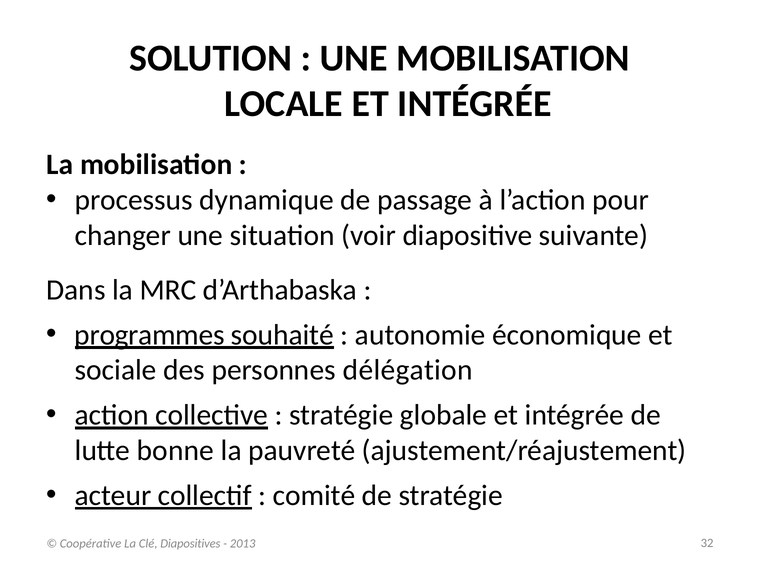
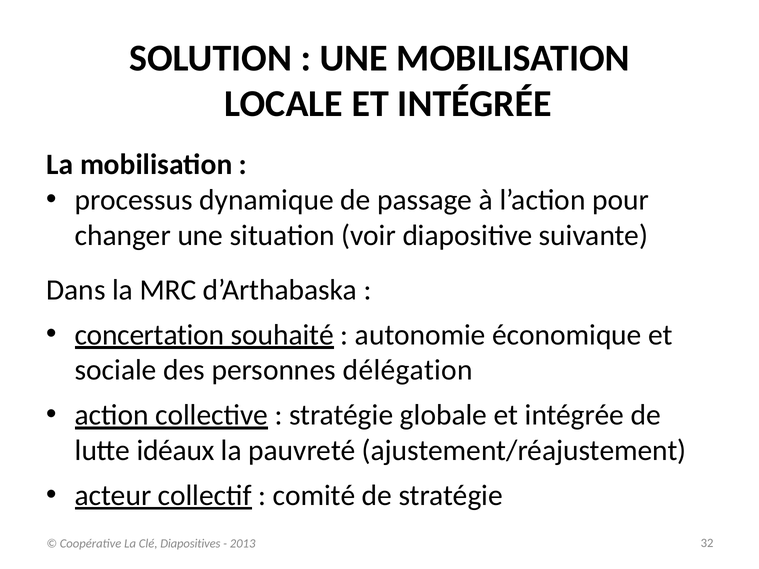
programmes: programmes -> concertation (150, 335)
bonne: bonne -> idéaux (176, 451)
